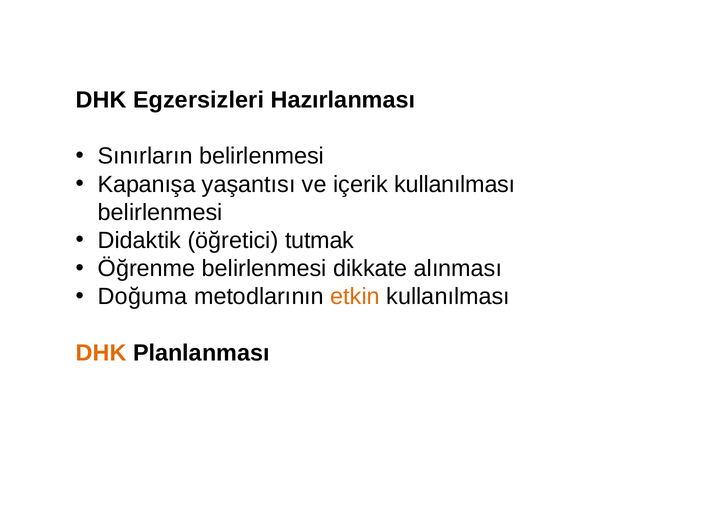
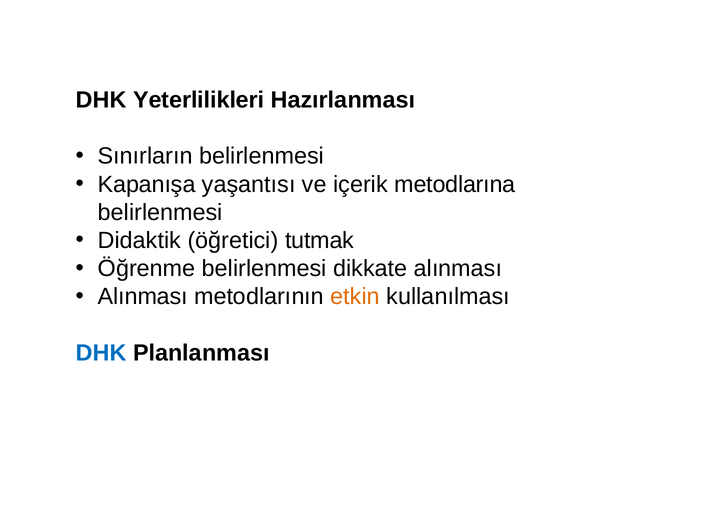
Egzersizleri: Egzersizleri -> Yeterlilikleri (199, 100)
içerik kullanılması: kullanılması -> metodlarına (455, 184)
Doğuma: Doğuma -> Alınması (143, 296)
DHK colour: orange -> blue (101, 353)
